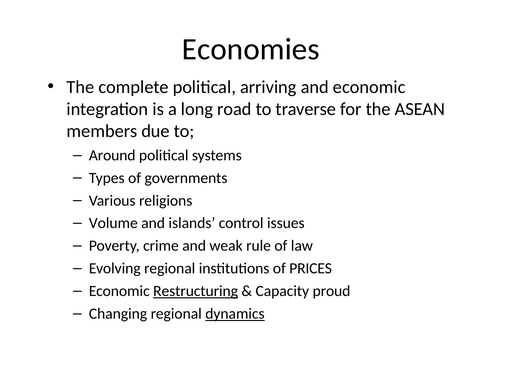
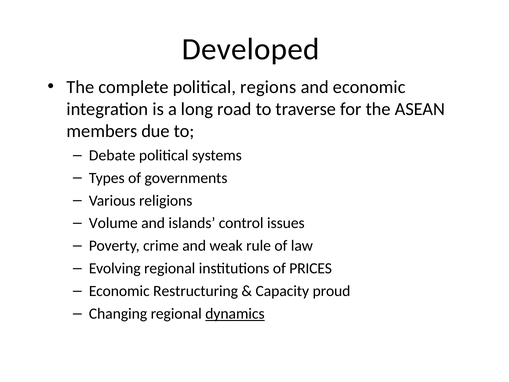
Economies: Economies -> Developed (251, 49)
arriving: arriving -> regions (268, 87)
Around: Around -> Debate (112, 155)
Restructuring underline: present -> none (196, 291)
